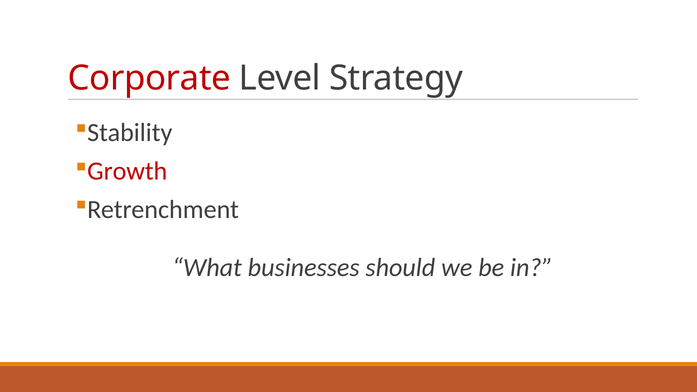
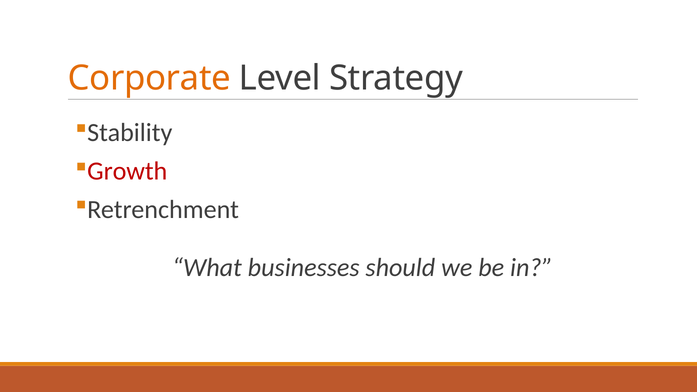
Corporate colour: red -> orange (149, 78)
